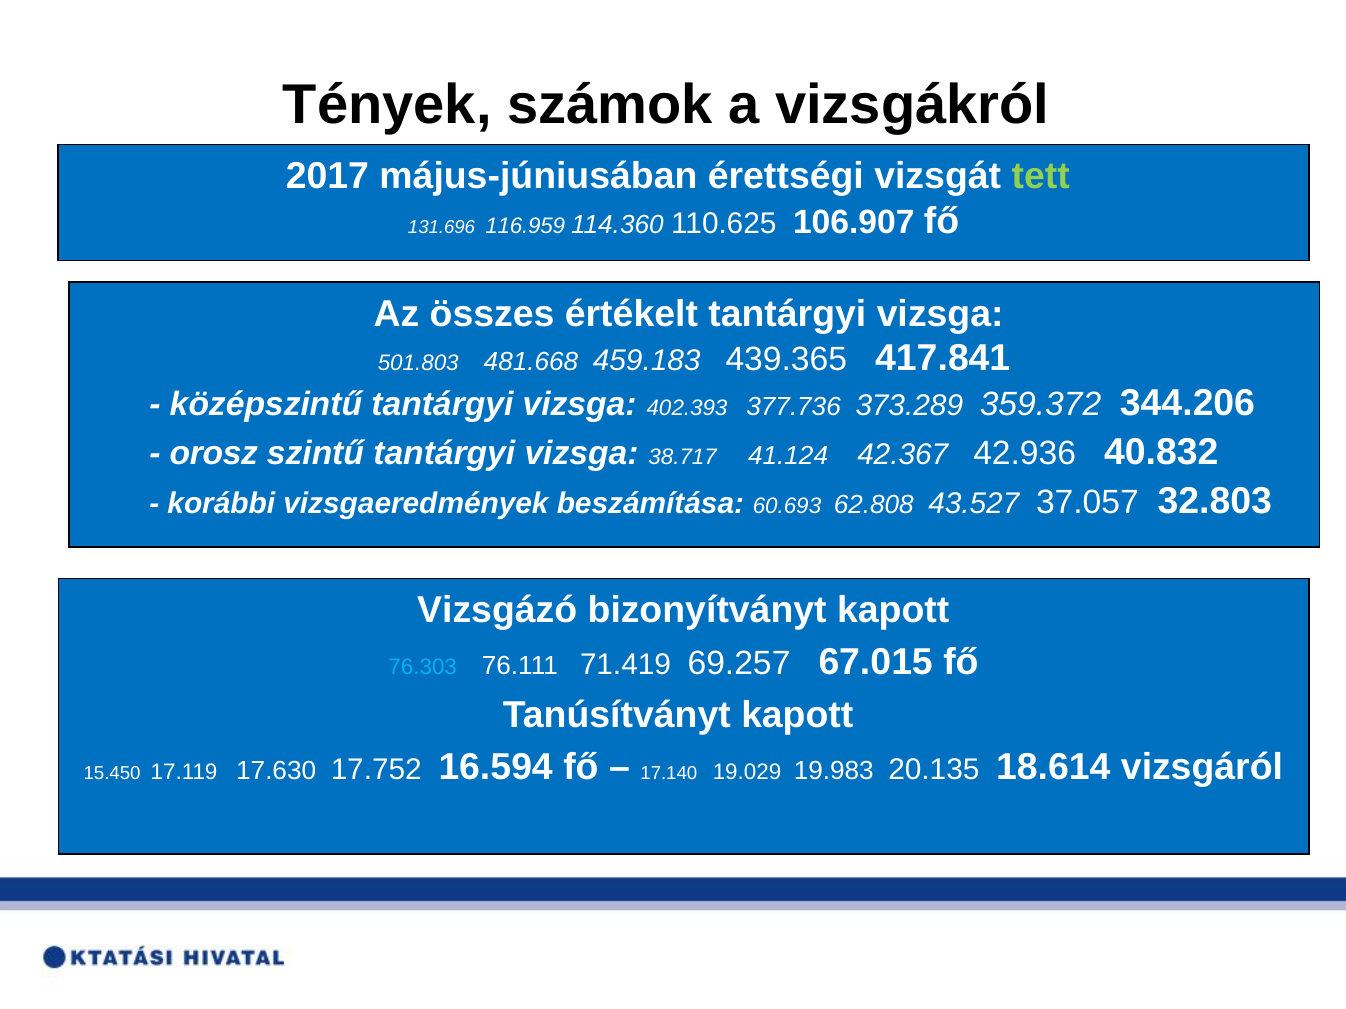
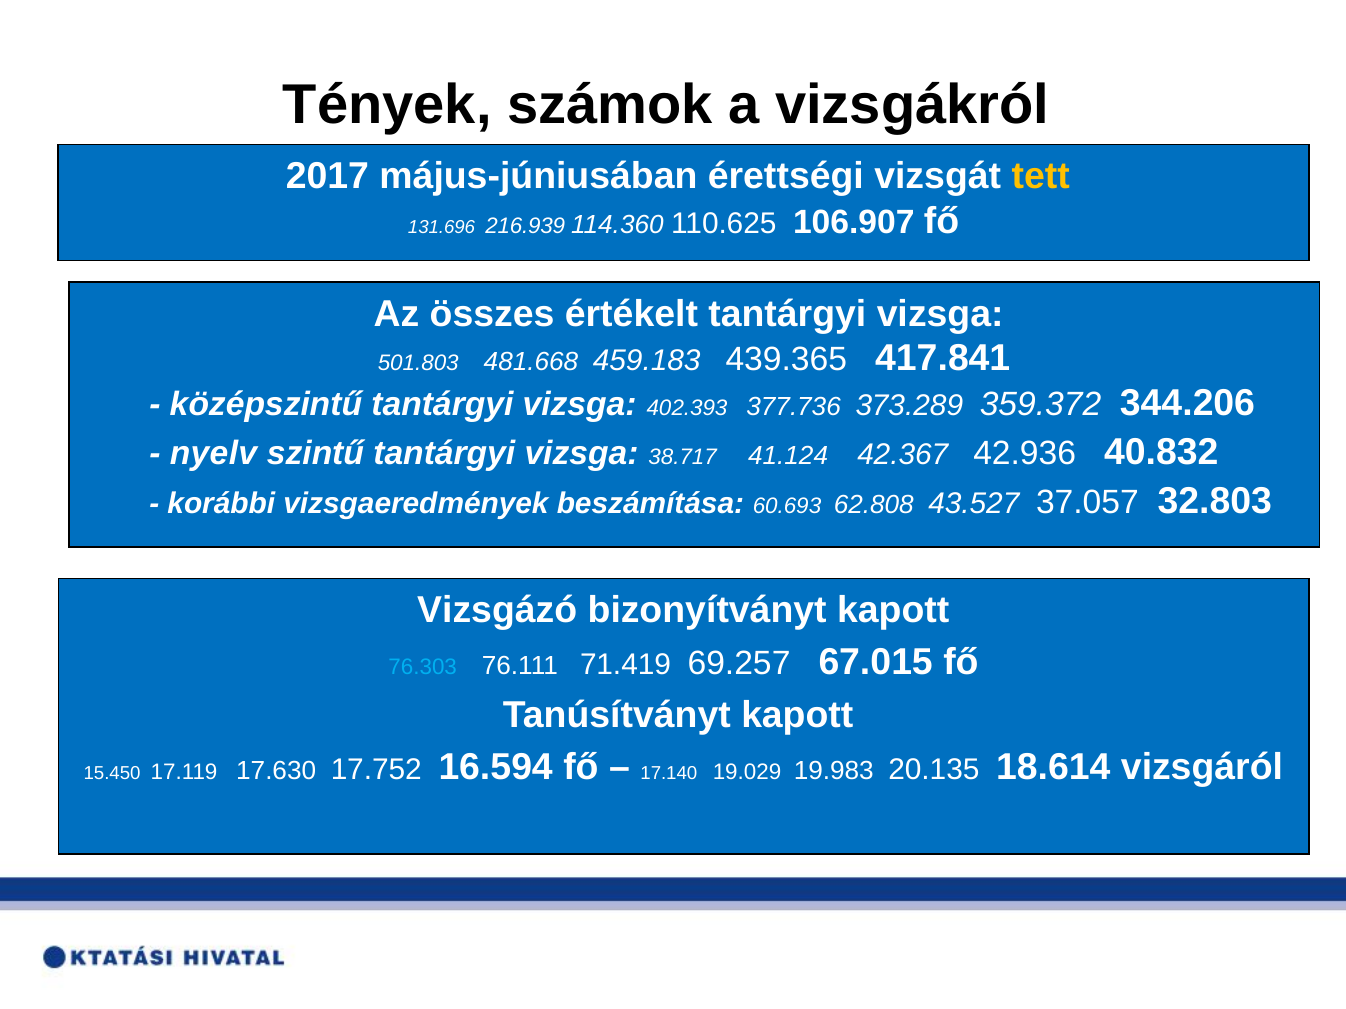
tett colour: light green -> yellow (1041, 176)
116.959: 116.959 -> 216.939 (525, 226)
orosz: orosz -> nyelv (213, 454)
